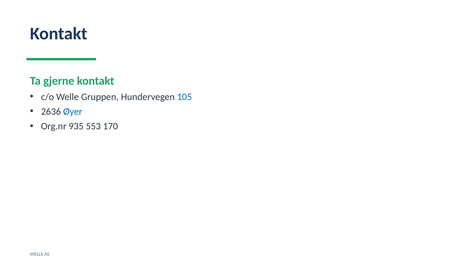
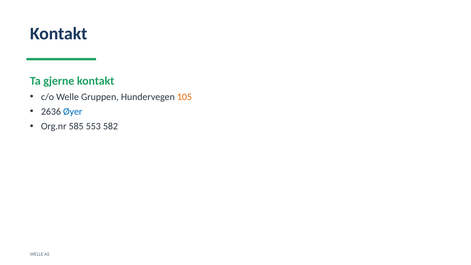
105 colour: blue -> orange (184, 97)
935: 935 -> 585 (76, 126)
170: 170 -> 582 (110, 126)
